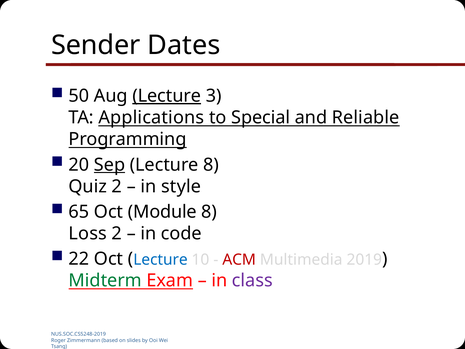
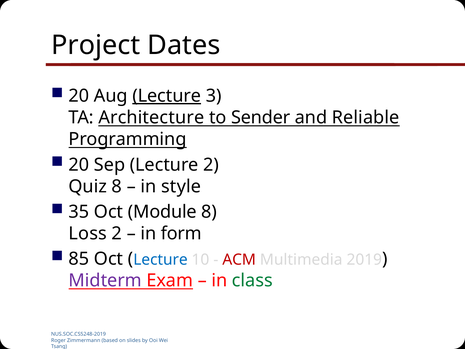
Sender: Sender -> Project (96, 45)
50: 50 -> 20 (79, 96)
Applications: Applications -> Architecture (151, 118)
Special: Special -> Sender (261, 118)
Sep underline: present -> none (110, 165)
Lecture 8: 8 -> 2 (211, 165)
Quiz 2: 2 -> 8 (117, 186)
65: 65 -> 35 (79, 212)
code: code -> form (181, 233)
22: 22 -> 85 (79, 259)
Midterm colour: green -> purple (105, 280)
class colour: purple -> green (252, 280)
